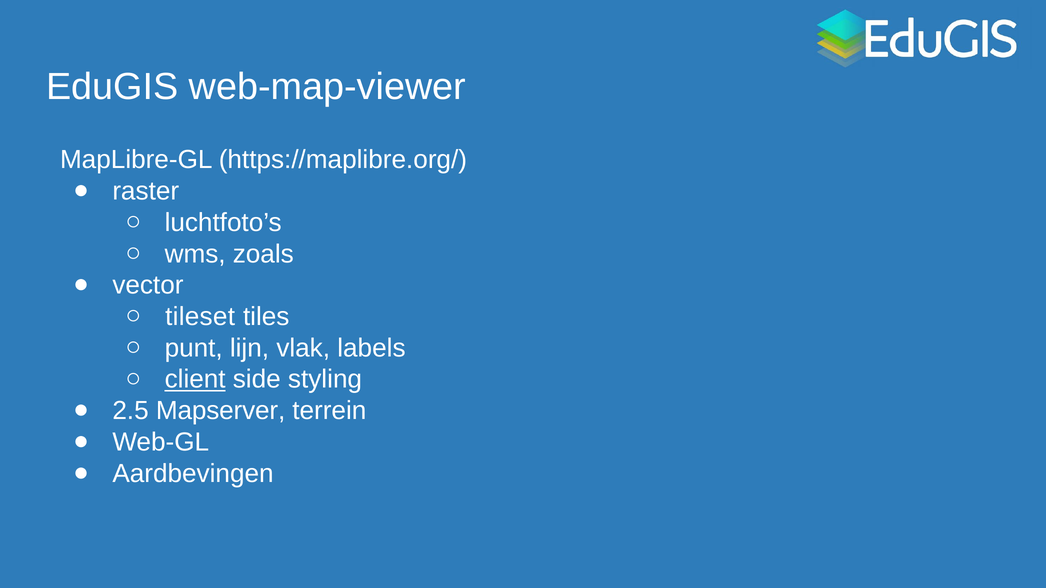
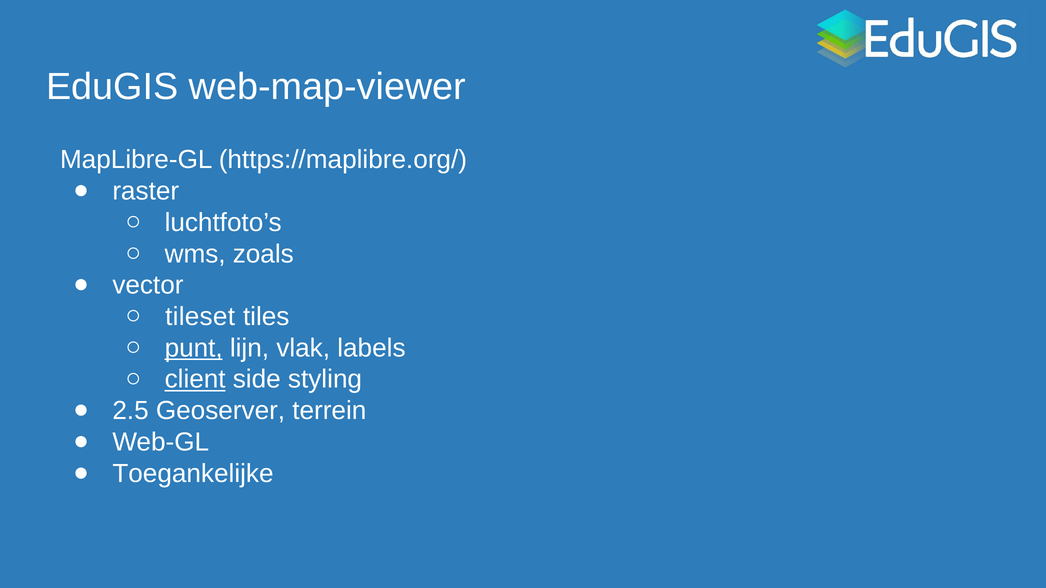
punt underline: none -> present (194, 348)
Mapserver: Mapserver -> Geoserver (221, 411)
Aardbevingen: Aardbevingen -> Toegankelijke (193, 474)
